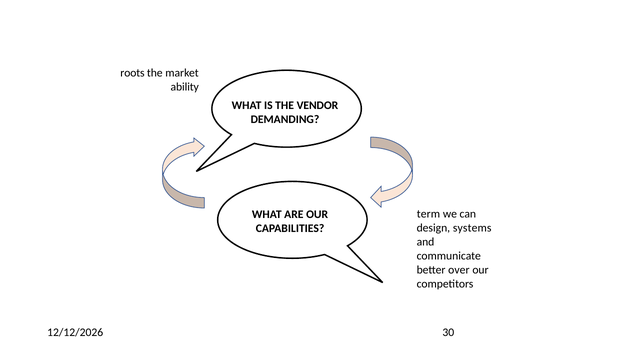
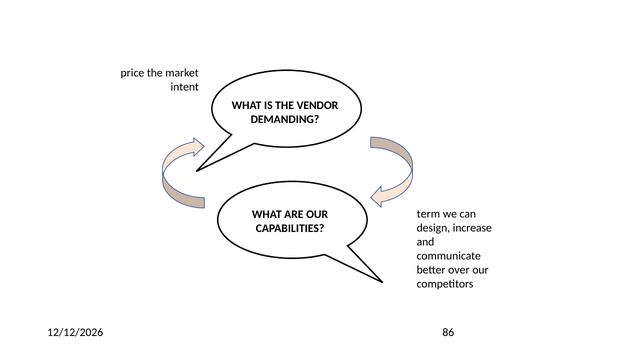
roots: roots -> price (132, 73)
ability: ability -> intent (185, 87)
systems: systems -> increase (472, 229)
30: 30 -> 86 (448, 333)
